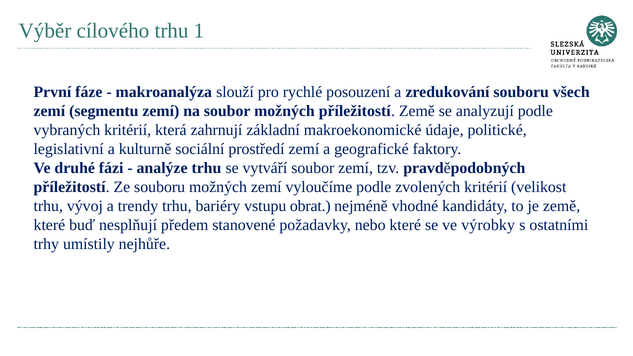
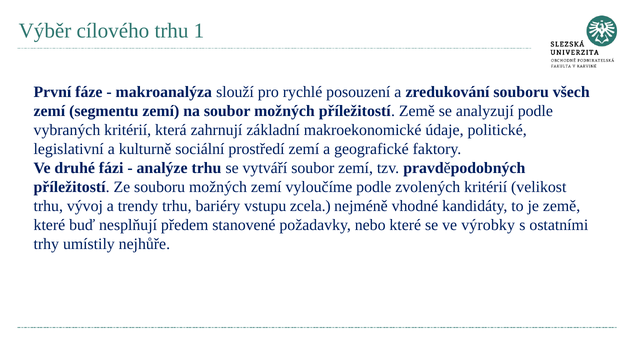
obrat: obrat -> zcela (310, 206)
